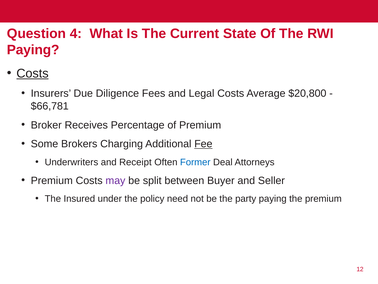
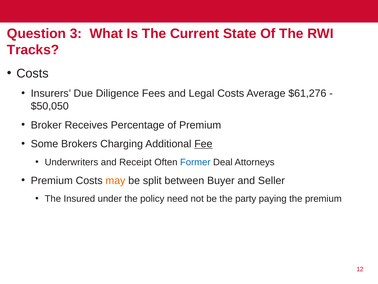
4: 4 -> 3 (76, 33)
Paying: Paying -> Tracks (33, 50)
Costs underline: present -> none (32, 73)
$20,800: $20,800 -> $61,276 (307, 93)
$66,781: $66,781 -> $50,050 (50, 106)
may colour: purple -> orange (115, 180)
